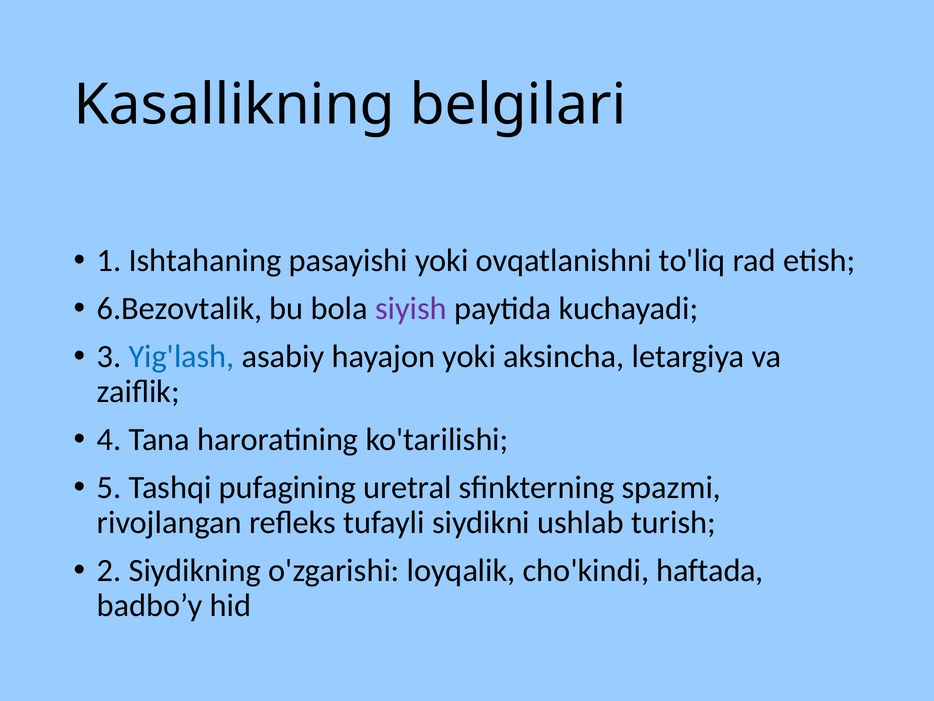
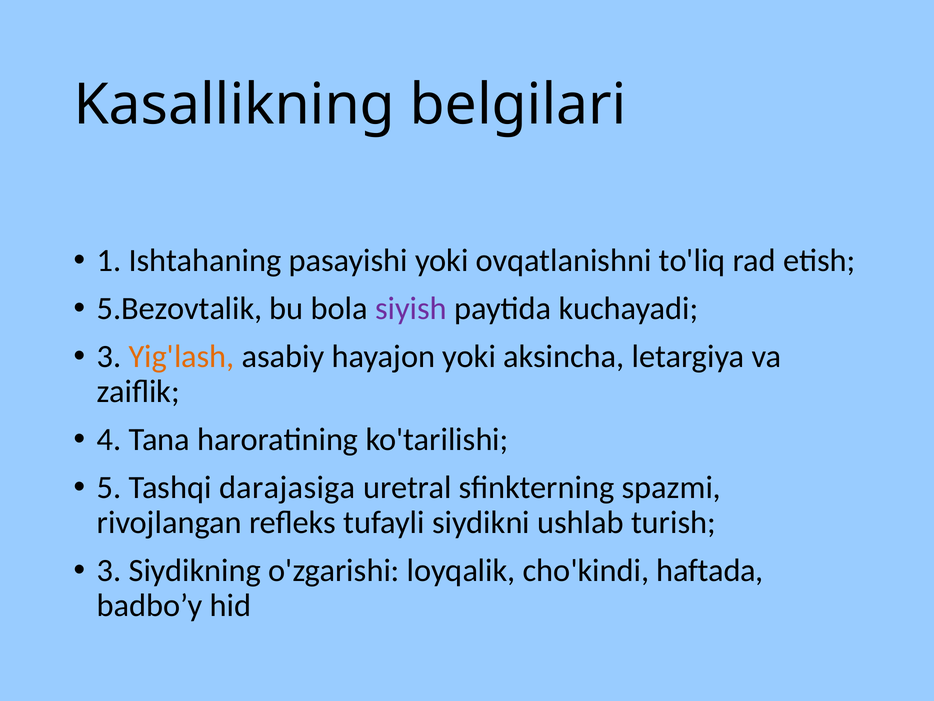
6.Bezovtalik: 6.Bezovtalik -> 5.Bezovtalik (180, 308)
Yig'lash colour: blue -> orange (182, 356)
pufagining: pufagining -> darajasiga (287, 487)
2: 2 -> 3 (109, 570)
